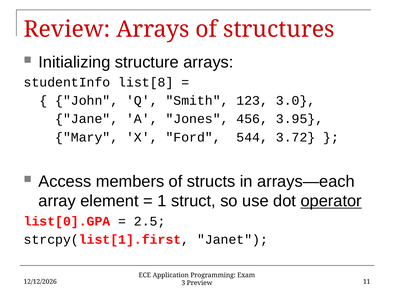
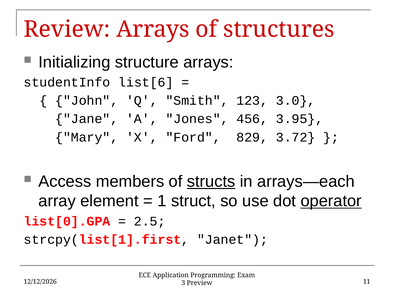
list[8: list[8 -> list[6 (146, 82)
544: 544 -> 829 (252, 137)
structs underline: none -> present (211, 182)
